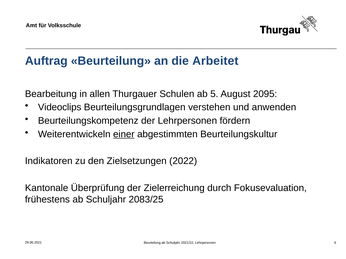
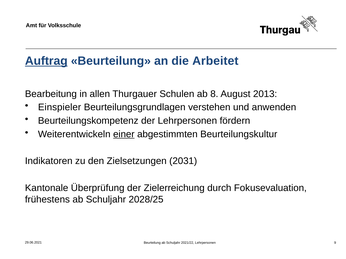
Auftrag underline: none -> present (46, 61)
5: 5 -> 8 (214, 94)
2095: 2095 -> 2013 (265, 94)
Videoclips: Videoclips -> Einspieler (60, 108)
2022: 2022 -> 2031 (183, 161)
2083/25: 2083/25 -> 2028/25 (146, 200)
